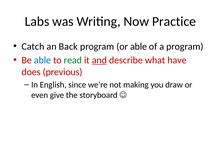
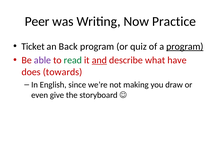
Labs: Labs -> Peer (37, 21)
Catch: Catch -> Ticket (33, 46)
or able: able -> quiz (138, 46)
program underline: none -> present (185, 46)
able colour: blue -> purple (42, 60)
previous: previous -> towards (63, 72)
